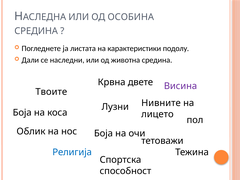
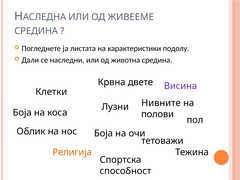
ОСОБИНА: ОСОБИНА -> ЖИВЕЕМЕ (131, 17)
Твоите: Твоите -> Клетки (51, 92)
лицето: лицето -> полови (158, 114)
Религија colour: blue -> orange (72, 152)
